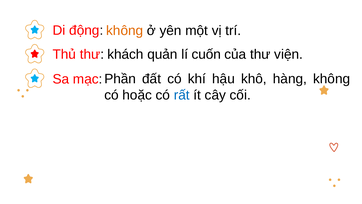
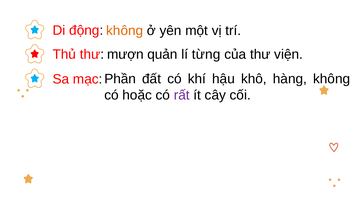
khách: khách -> mượn (125, 55)
cuốn: cuốn -> từng (206, 55)
rất colour: blue -> purple (182, 95)
